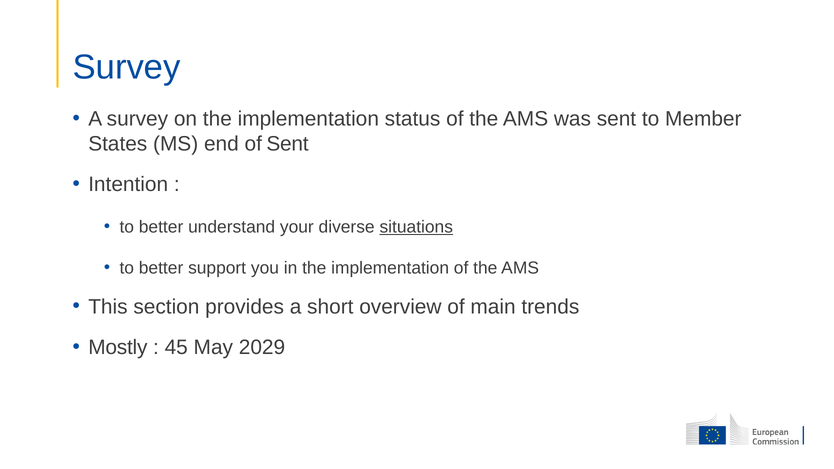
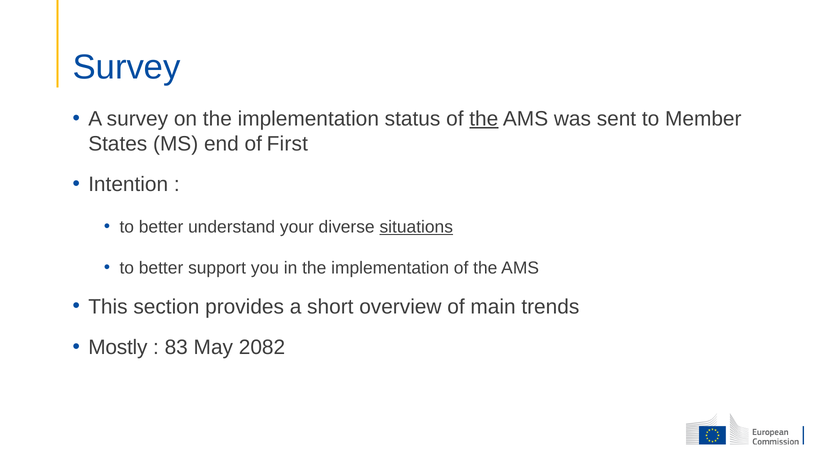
the underline: none -> present (484, 119)
of Sent: Sent -> First (287, 144)
45: 45 -> 83 (176, 347)
2029: 2029 -> 2082 (262, 347)
